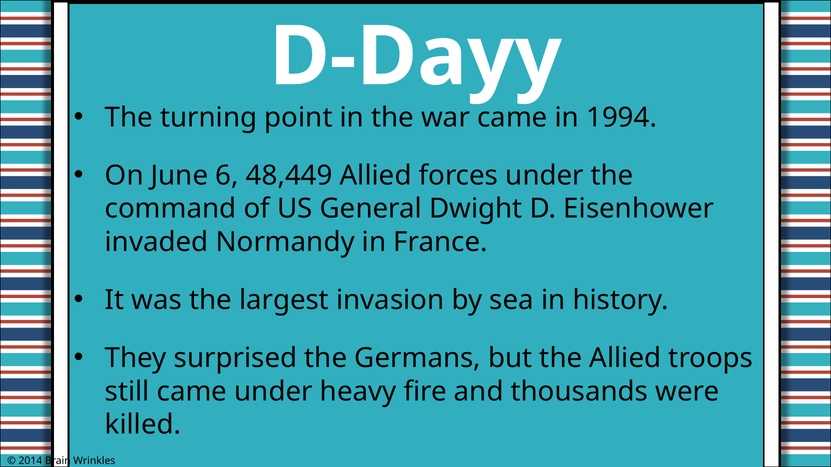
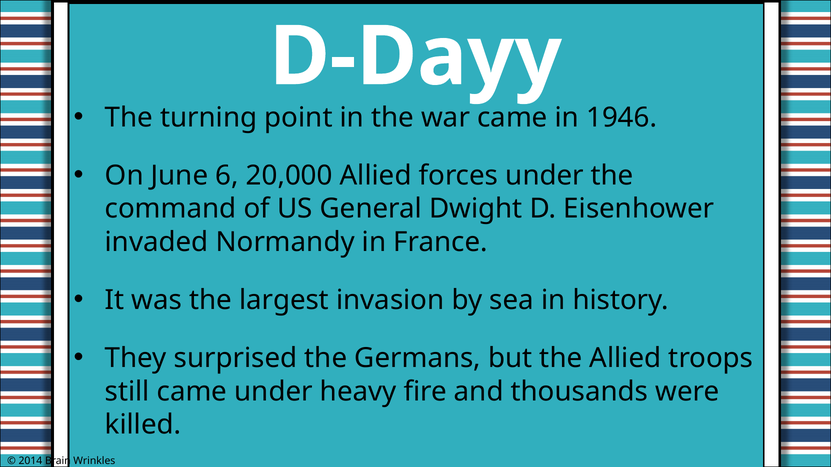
1994: 1994 -> 1946 (622, 118)
48,449: 48,449 -> 20,000 (289, 176)
